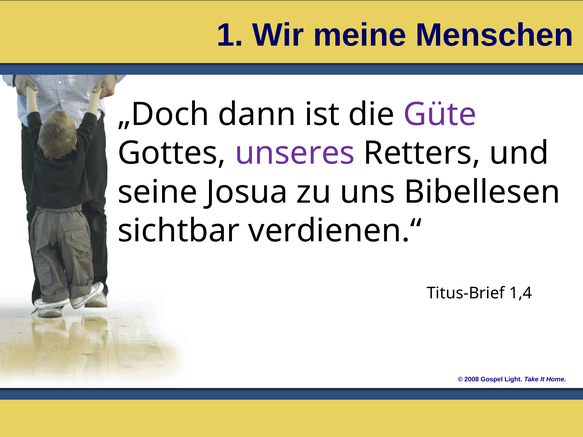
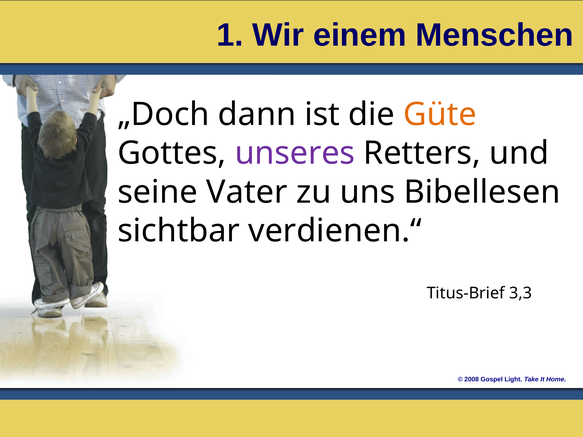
meine: meine -> einem (360, 35)
Güte colour: purple -> orange (440, 115)
Josua: Josua -> Vater (247, 192)
1,4: 1,4 -> 3,3 (521, 293)
